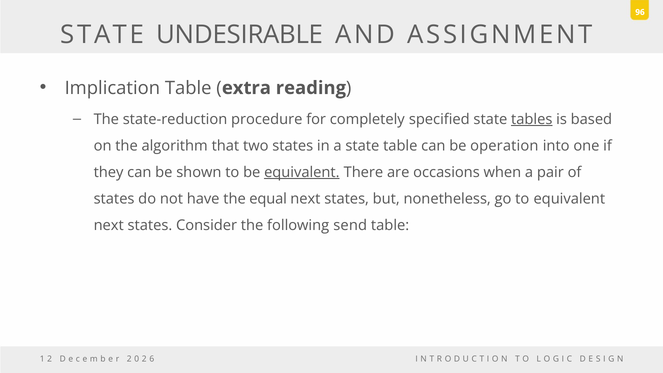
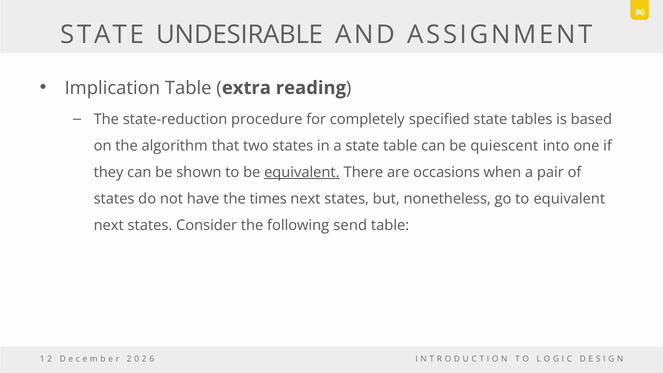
tables underline: present -> none (532, 119)
operation: operation -> quiescent (504, 146)
equal: equal -> times (268, 199)
